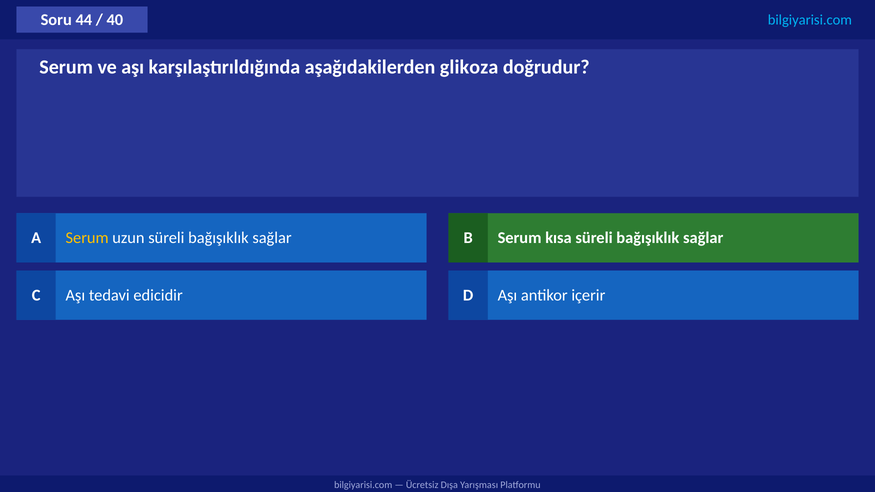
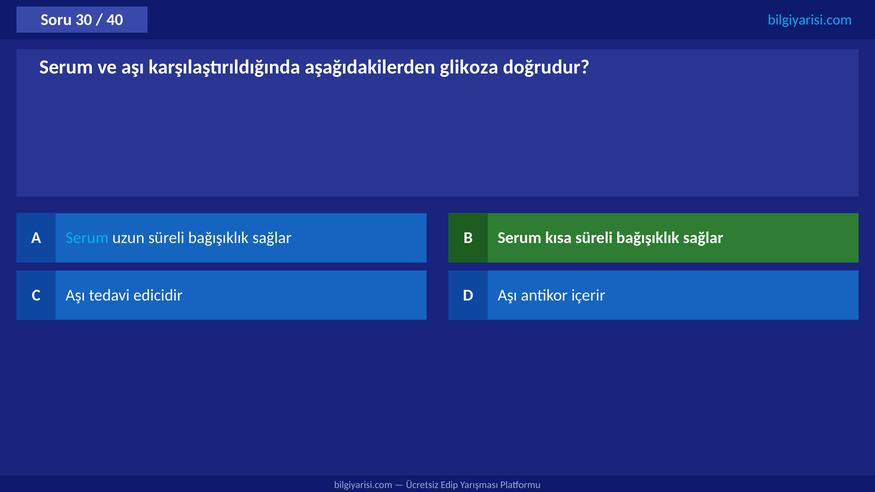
44: 44 -> 30 (84, 20)
Serum colour: yellow -> light blue (87, 238)
Dışa: Dışa -> Edip (449, 485)
